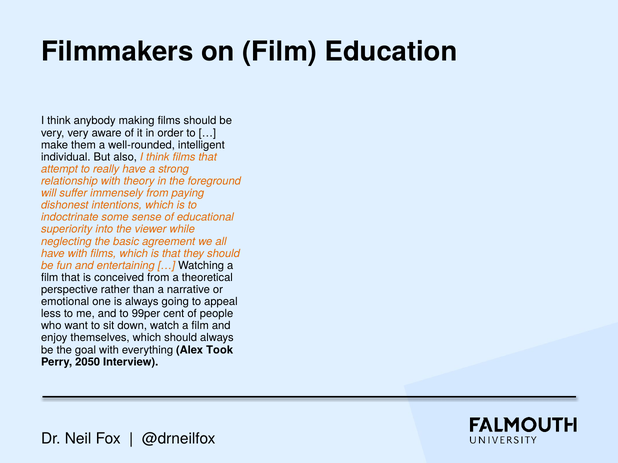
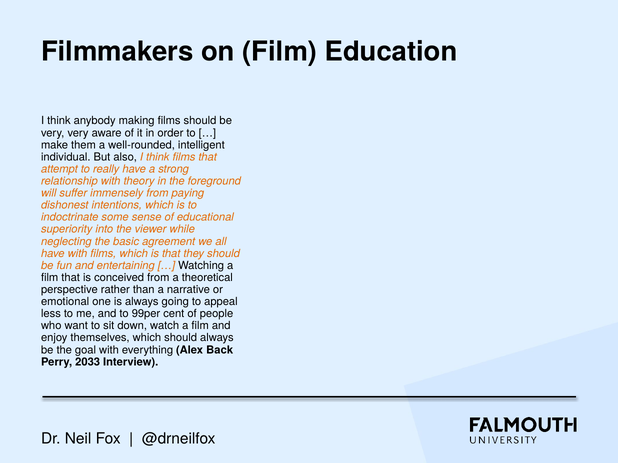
Took: Took -> Back (220, 350)
2050: 2050 -> 2033 (88, 362)
